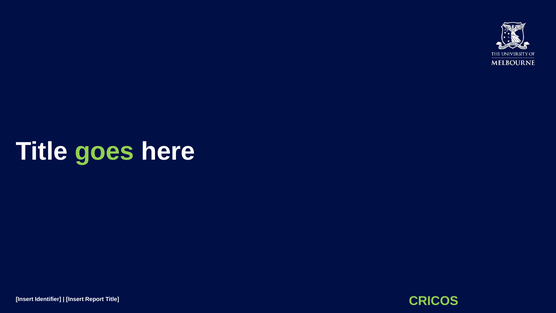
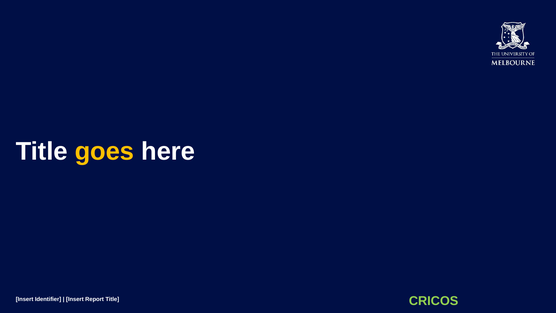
goes colour: light green -> yellow (104, 151)
